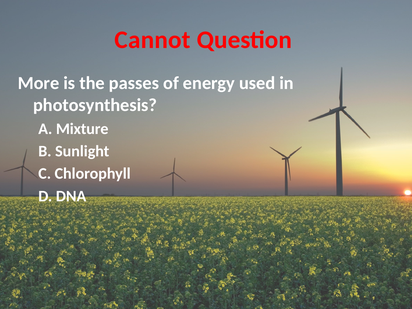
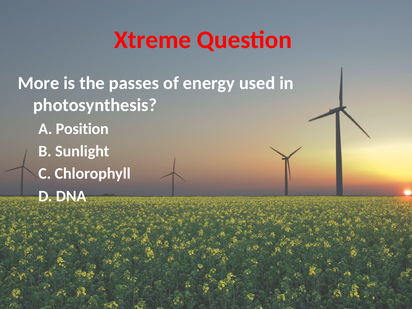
Cannot: Cannot -> Xtreme (153, 40)
Mixture: Mixture -> Position (82, 129)
